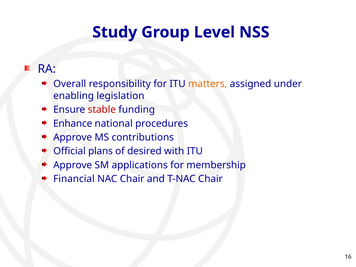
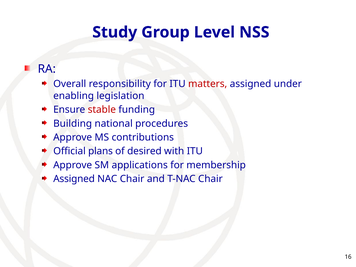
matters colour: orange -> red (208, 84)
Enhance: Enhance -> Building (73, 124)
Financial: Financial -> Assigned (74, 179)
